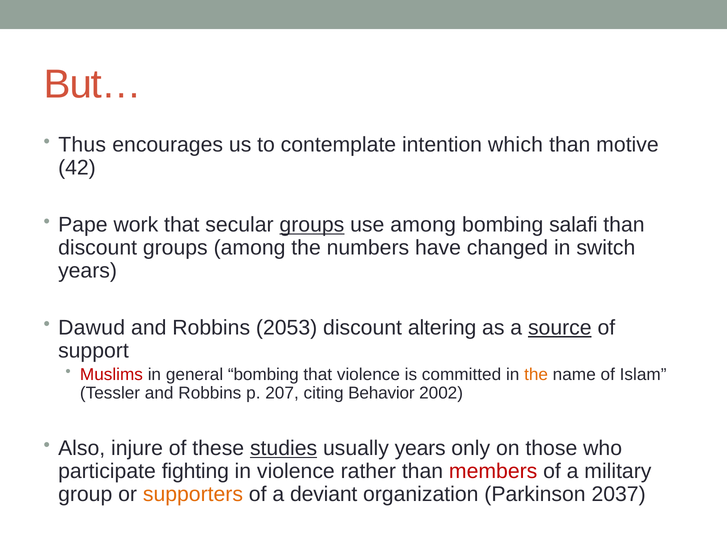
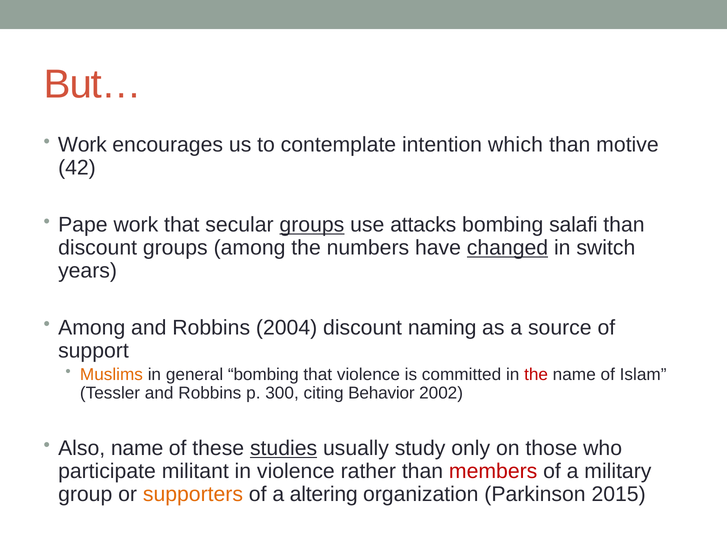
Thus: Thus -> Work (82, 145)
use among: among -> attacks (423, 225)
changed underline: none -> present (507, 248)
Dawud: Dawud -> Among (92, 328)
2053: 2053 -> 2004 (287, 328)
altering: altering -> naming (442, 328)
source underline: present -> none (560, 328)
Muslims colour: red -> orange (111, 375)
the colour: orange -> red (536, 375)
207: 207 -> 300 (282, 393)
Also injure: injure -> name (137, 448)
usually years: years -> study (420, 448)
fighting: fighting -> militant (195, 471)
deviant: deviant -> altering (324, 494)
2037: 2037 -> 2015 (619, 494)
